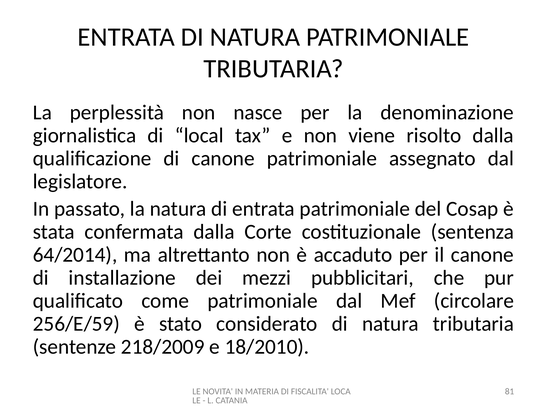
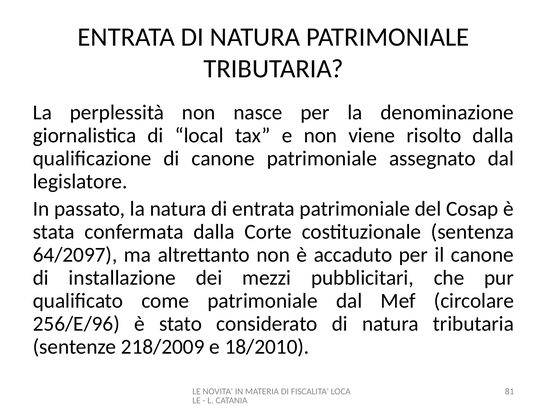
64/2014: 64/2014 -> 64/2097 (75, 255)
256/E/59: 256/E/59 -> 256/E/96 (76, 324)
